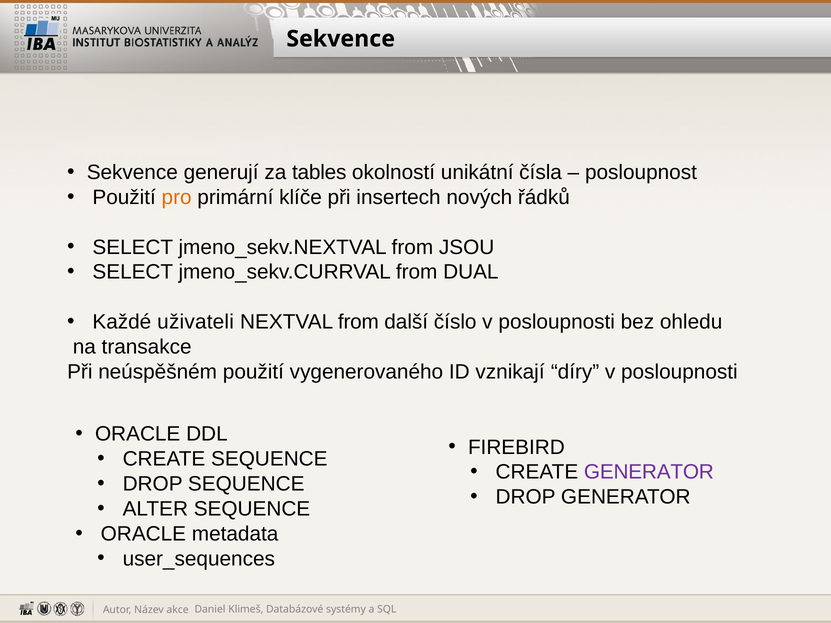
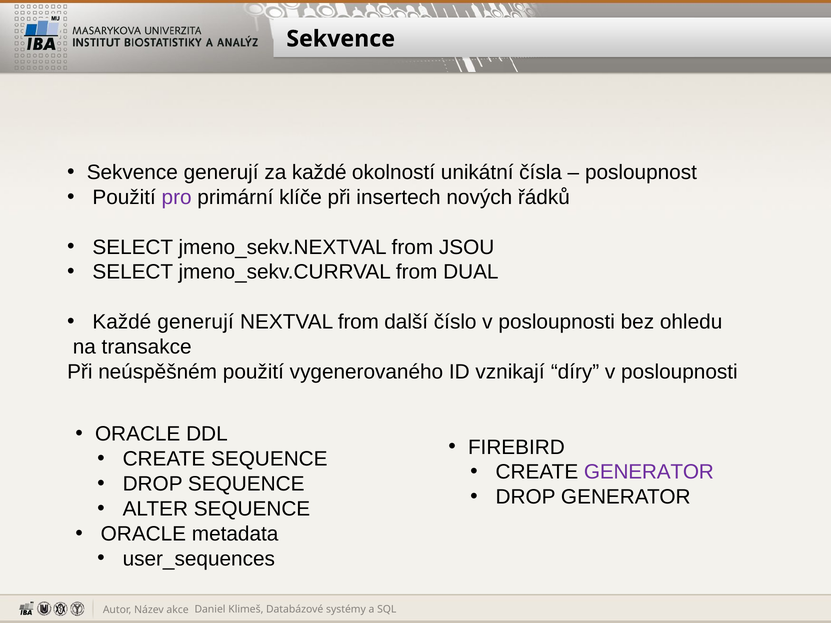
za tables: tables -> každé (319, 173)
pro colour: orange -> purple (177, 197)
Každé uživateli: uživateli -> generují (196, 322)
